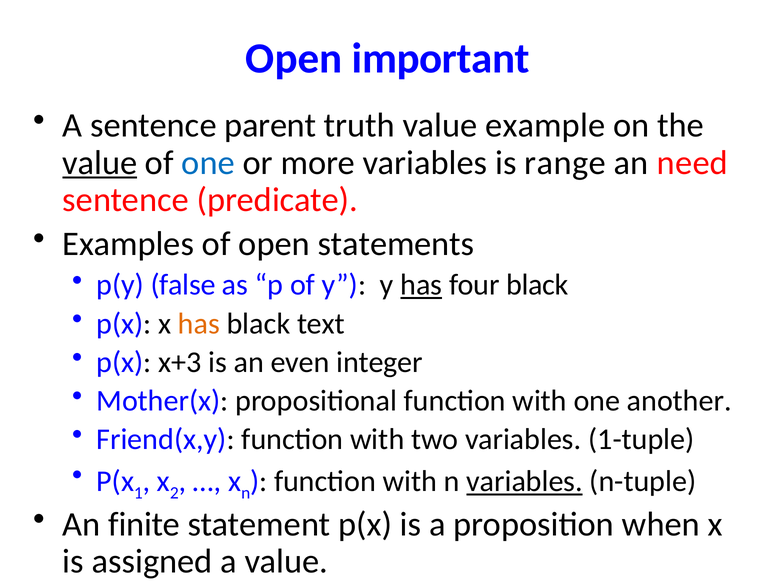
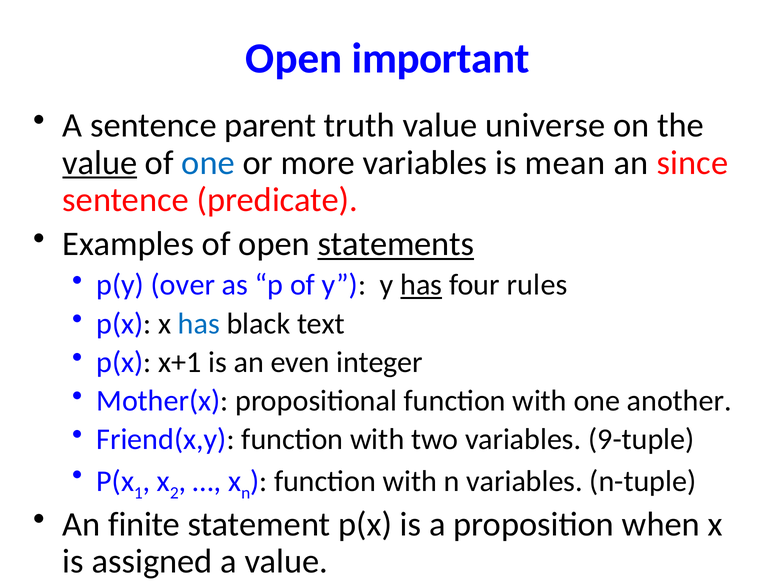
example: example -> universe (545, 126)
range: range -> mean (565, 163)
need: need -> since (693, 163)
statements underline: none -> present (396, 244)
false: false -> over (183, 285)
four black: black -> rules (537, 285)
has colour: orange -> blue (199, 324)
x+3: x+3 -> x+1 (180, 362)
1-tuple: 1-tuple -> 9-tuple (641, 440)
variables underline: present -> none (525, 482)
